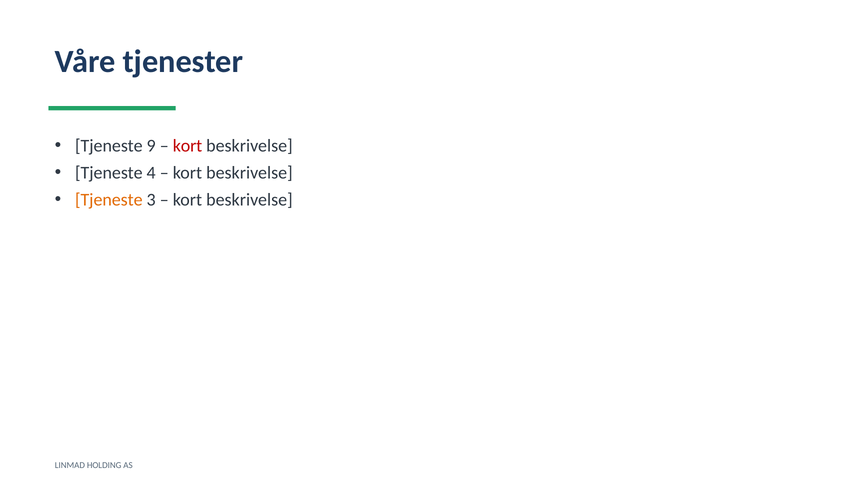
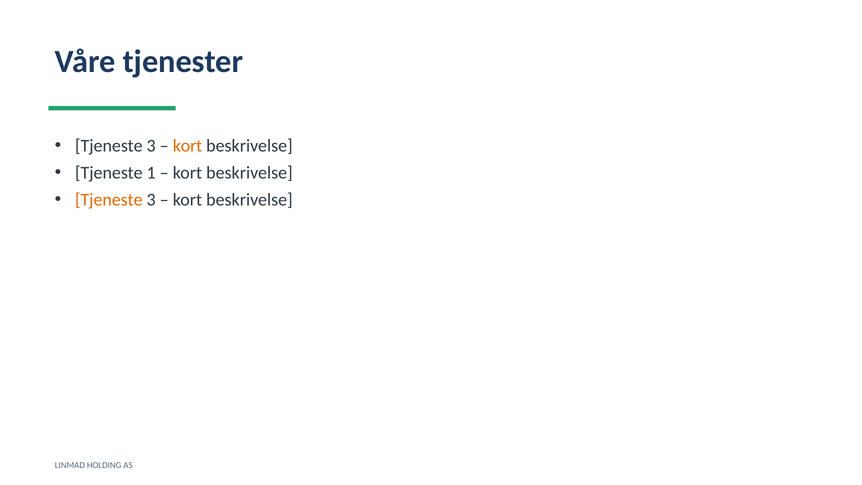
9: 9 -> 3 (151, 146)
kort colour: red -> orange (188, 146)
4: 4 -> 1 (151, 173)
